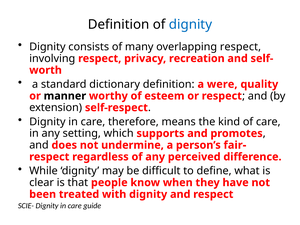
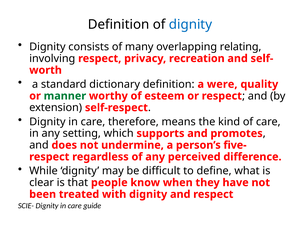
overlapping respect: respect -> relating (241, 47)
manner colour: black -> green (65, 96)
fair-: fair- -> five- (235, 145)
